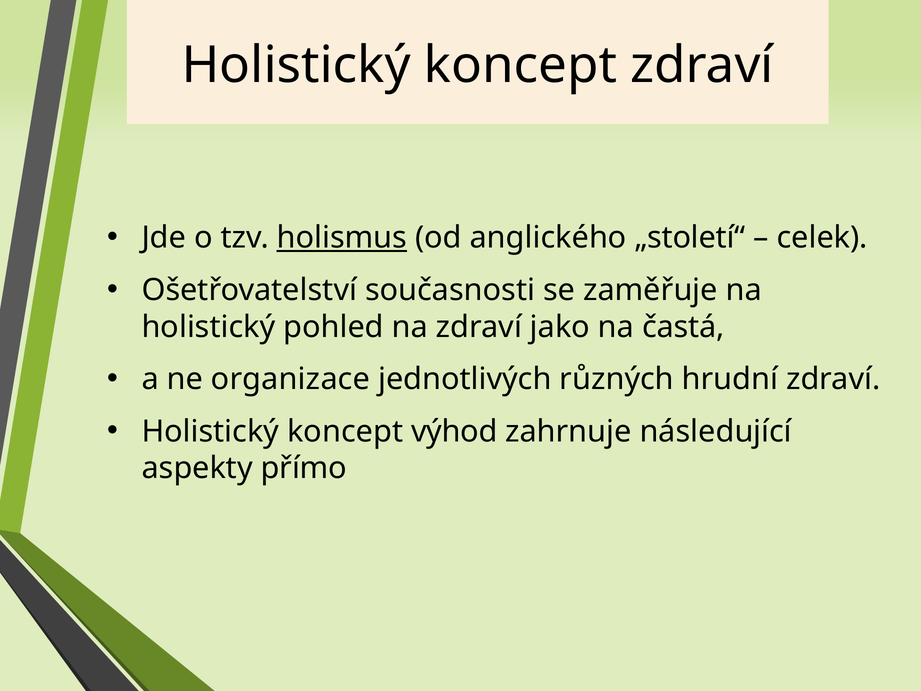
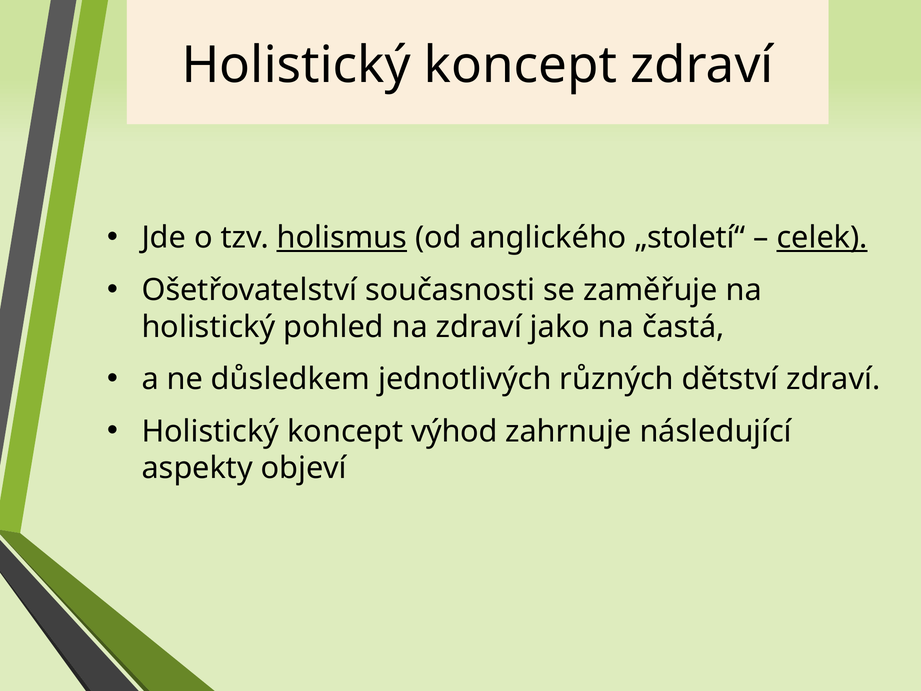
celek underline: none -> present (822, 238)
organizace: organizace -> důsledkem (291, 379)
hrudní: hrudní -> dětství (730, 379)
přímo: přímo -> objeví (304, 468)
